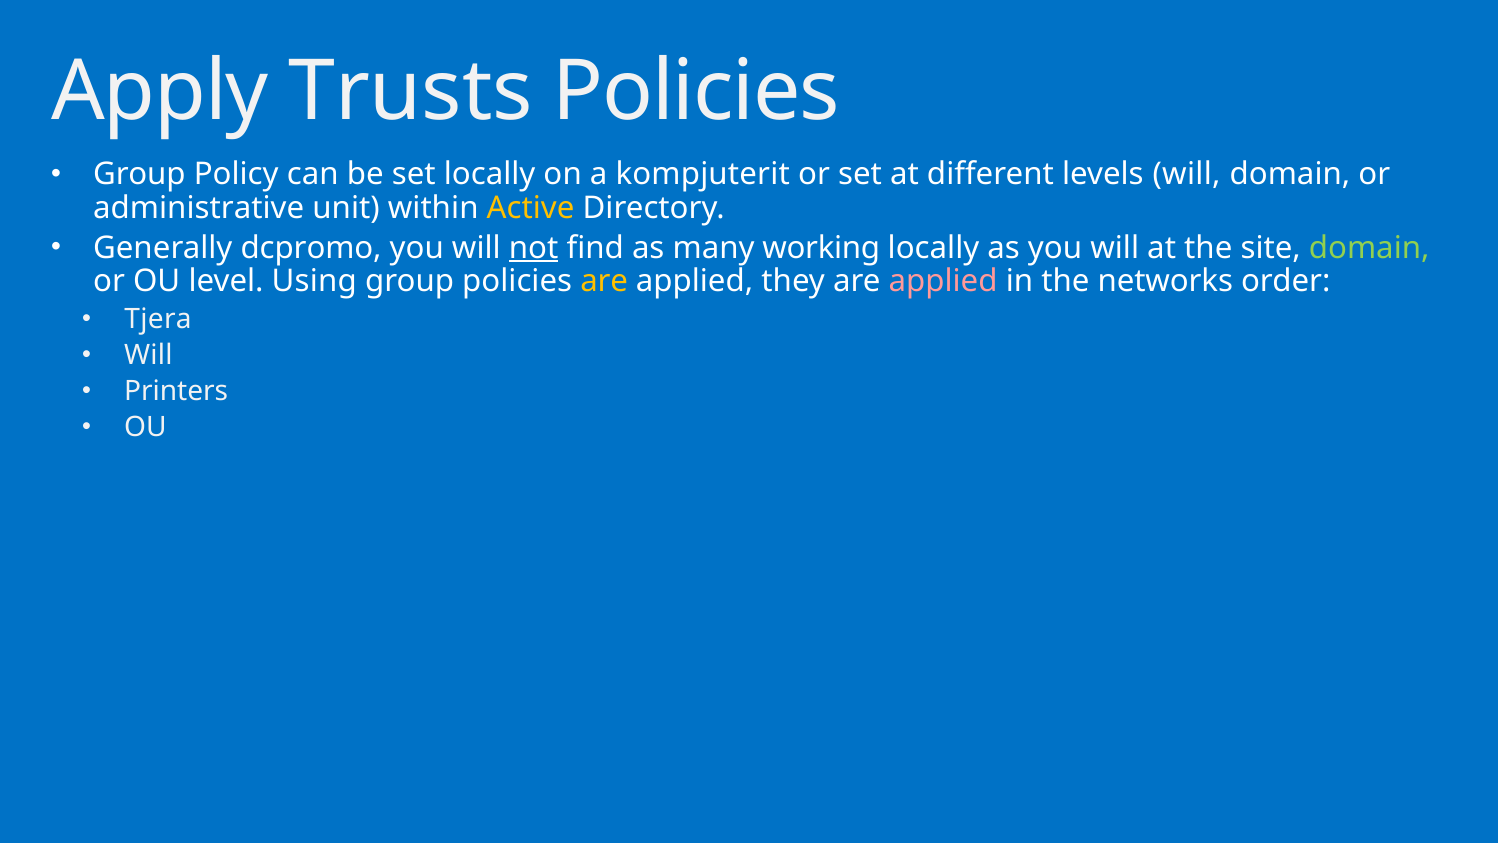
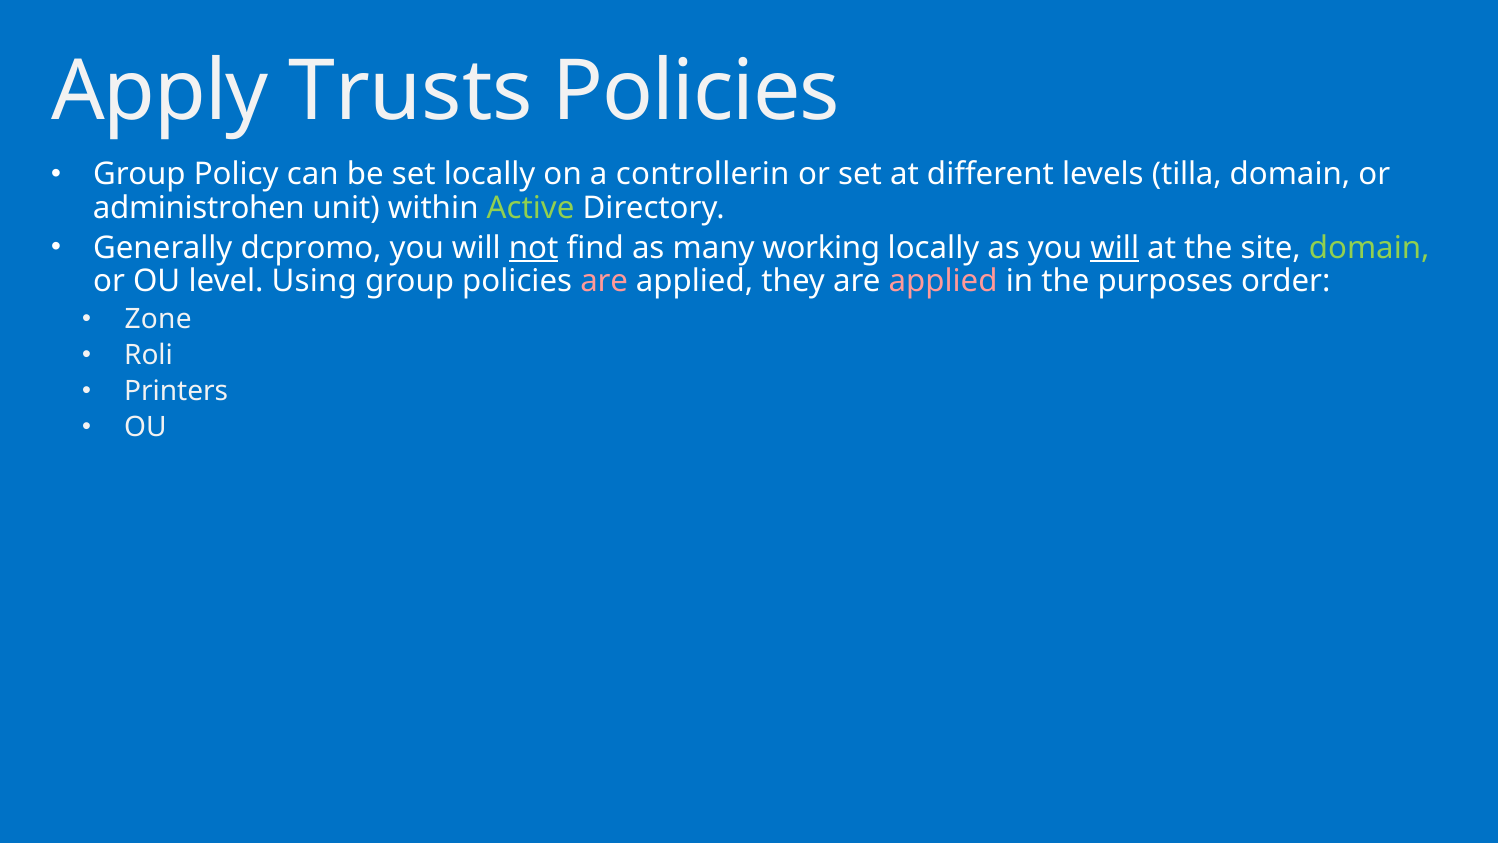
kompjuterit: kompjuterit -> controllerin (703, 174)
levels will: will -> tilla (1187, 174)
administrative: administrative -> administrohen (199, 208)
Active colour: yellow -> light green (531, 208)
will underline: none -> present (1115, 248)
are colour: yellow -> pink (604, 281)
networks: networks -> purposes (1165, 281)
Tjera: Tjera -> Zone (158, 319)
Will: Will -> Roli (149, 355)
